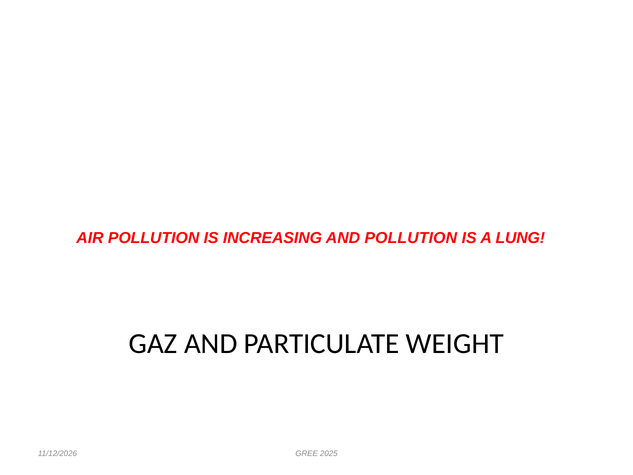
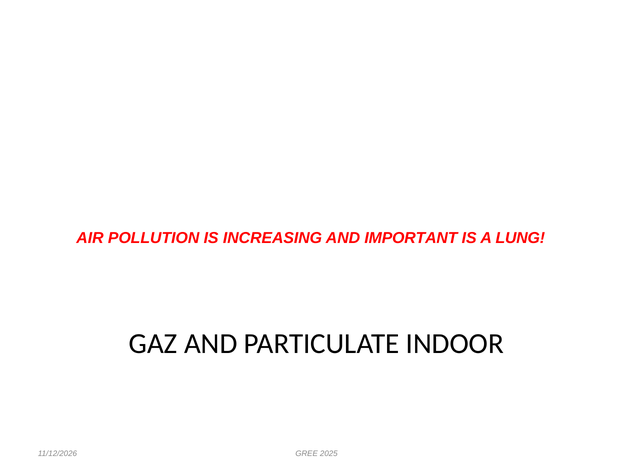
AND POLLUTION: POLLUTION -> IMPORTANT (411, 238)
WEIGHT: WEIGHT -> INDOOR (455, 344)
